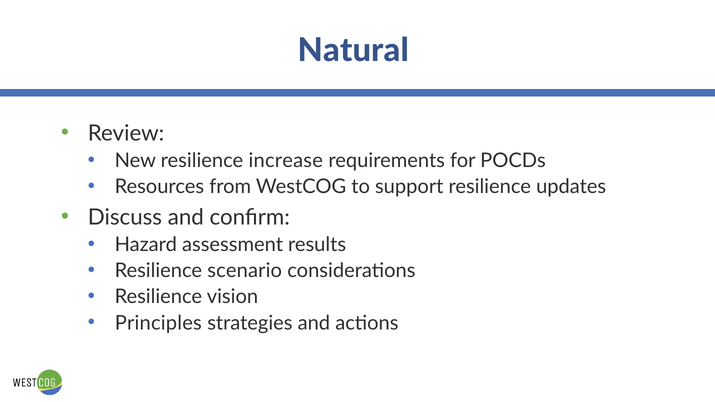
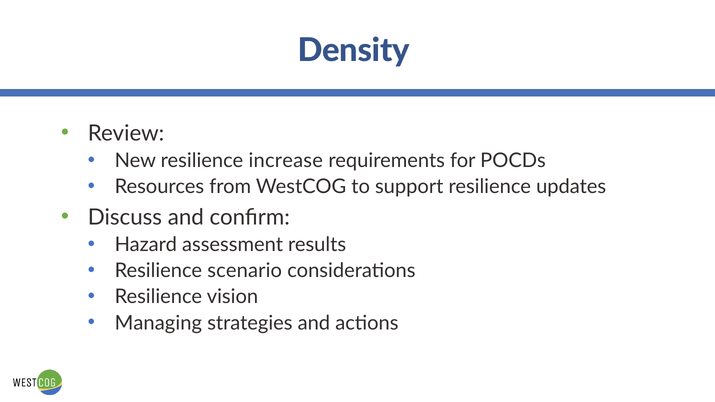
Natural: Natural -> Density (354, 50)
Principles: Principles -> Managing (158, 323)
